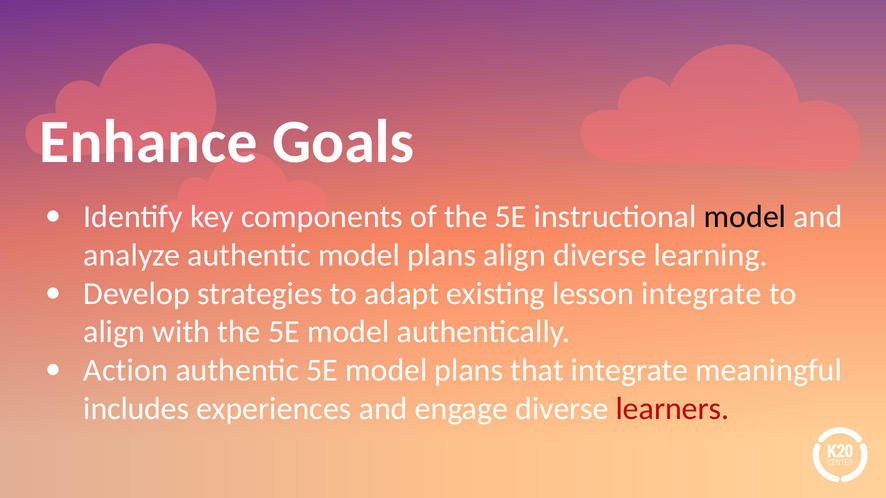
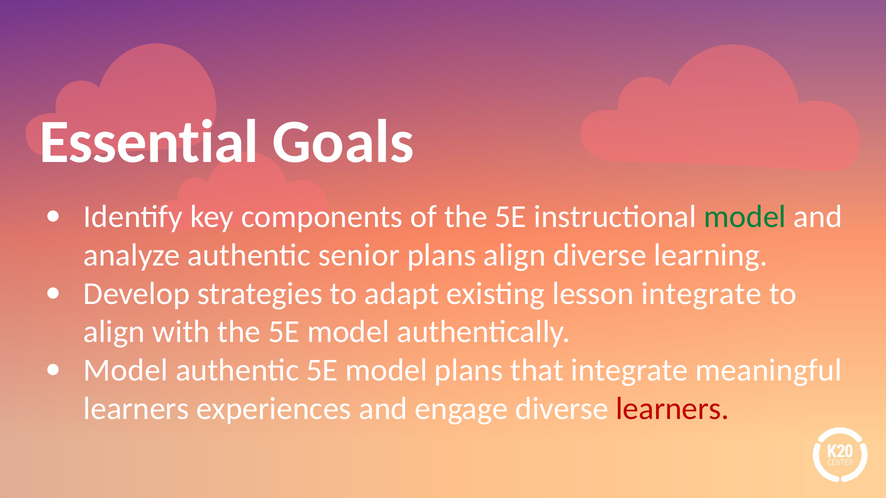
Enhance: Enhance -> Essential (149, 142)
model colour: black -> green (745, 217)
authentic model: model -> senior (359, 255)
Action: Action -> Model (126, 370)
includes: includes -> learners (136, 409)
